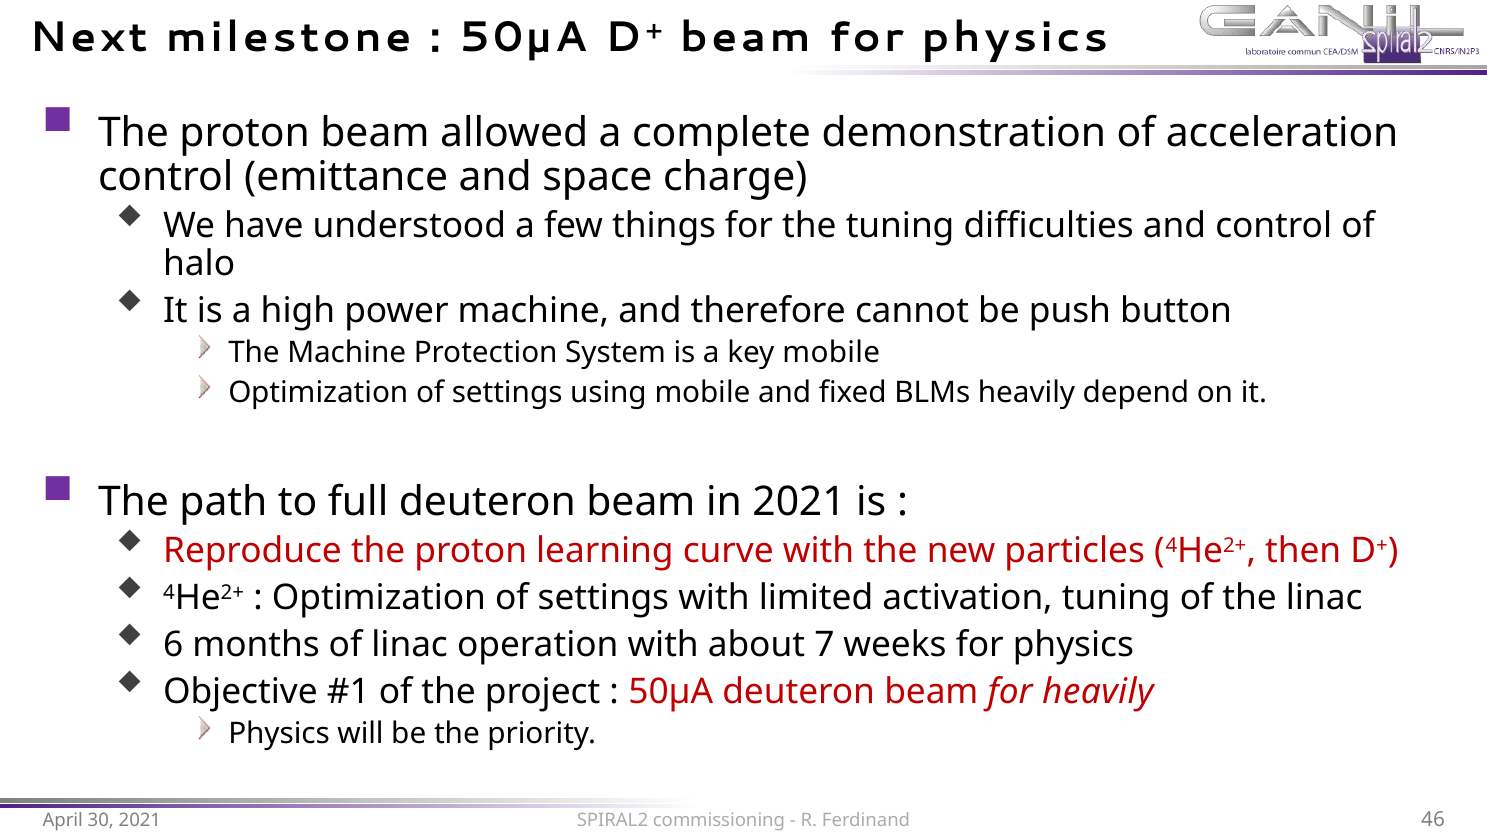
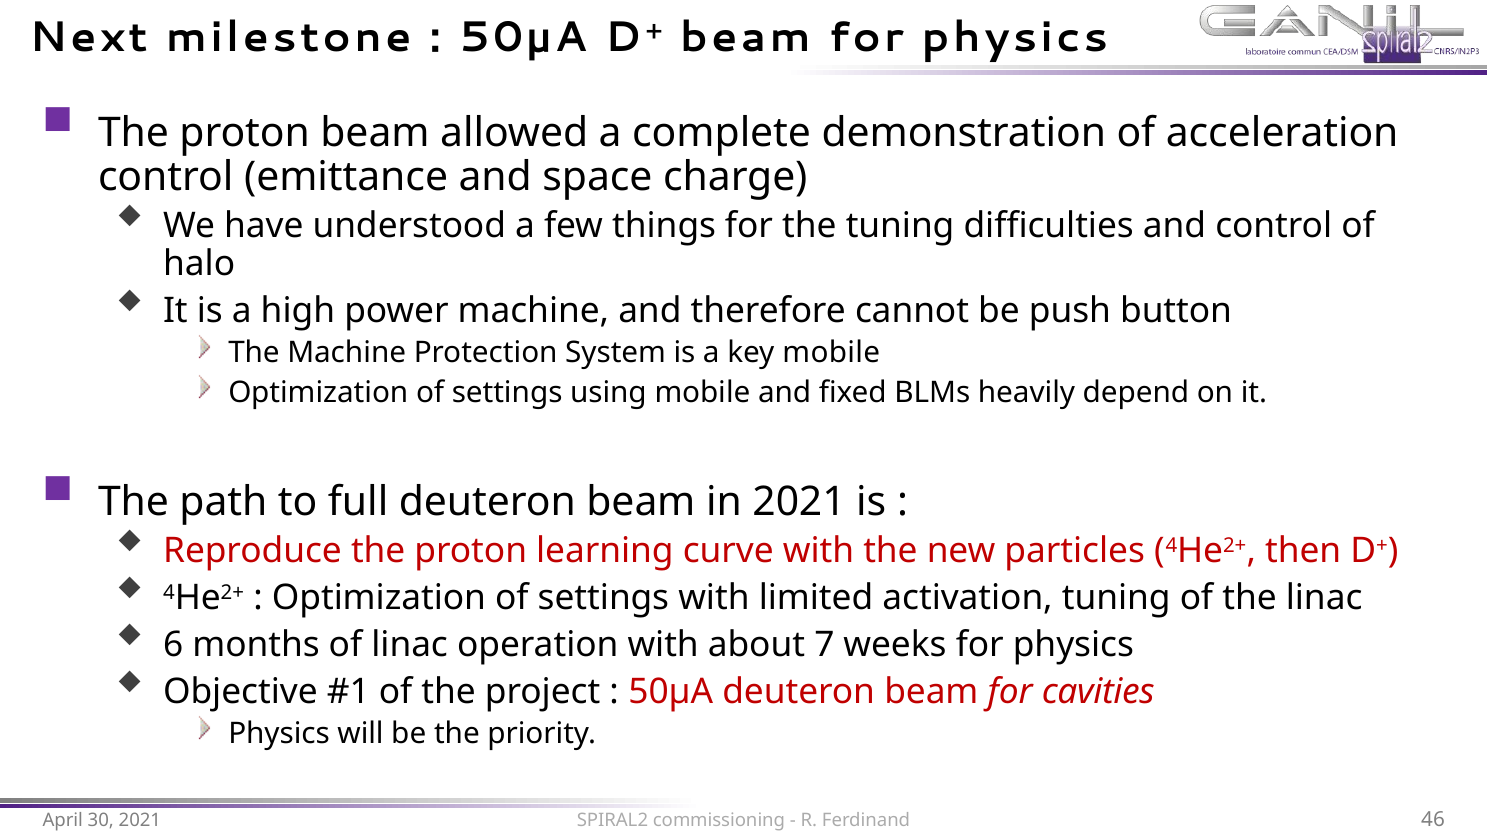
for heavily: heavily -> cavities (1098, 693)
